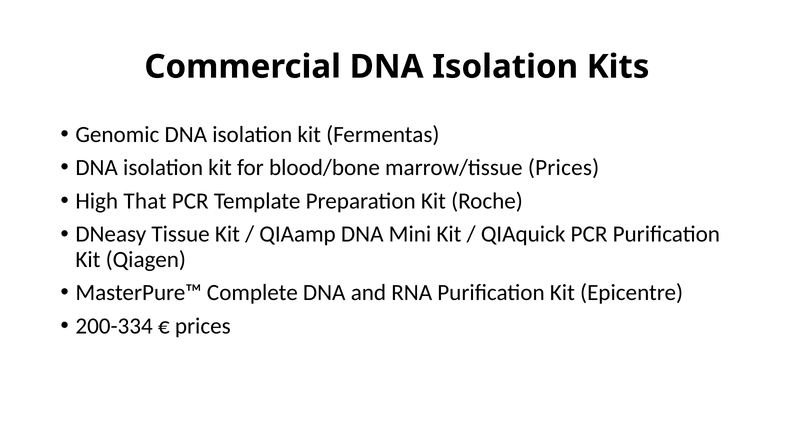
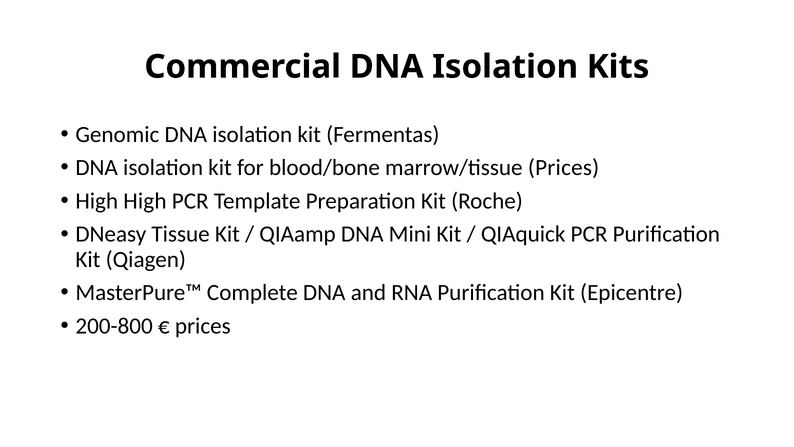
High That: That -> High (145, 201)
200-334: 200-334 -> 200-800 (114, 326)
